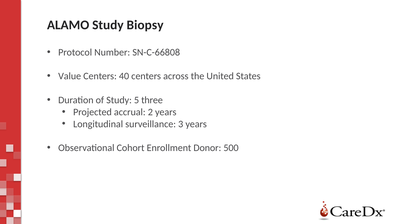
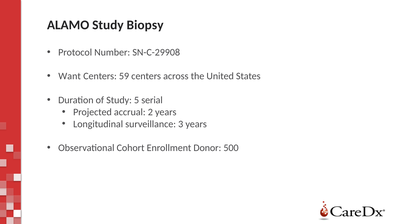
SN-C-66808: SN-C-66808 -> SN-C-29908 (156, 52)
Value: Value -> Want (70, 76)
40: 40 -> 59 (124, 76)
three: three -> serial (152, 100)
